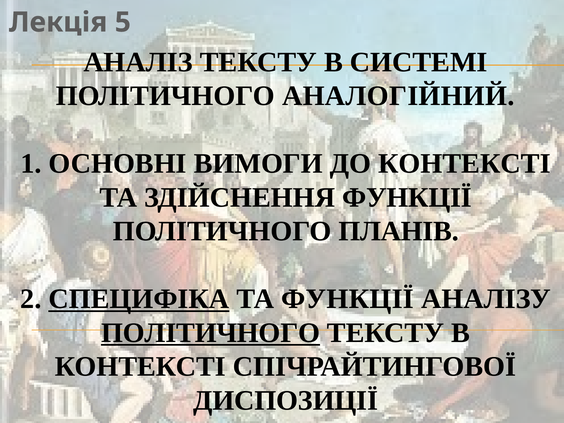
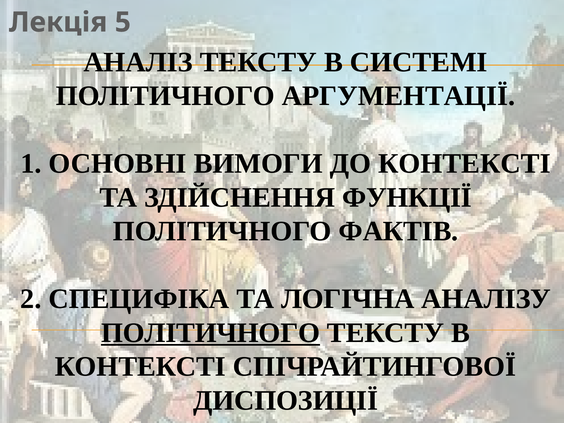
АНАЛОГІЙНИЙ: АНАЛОГІЙНИЙ -> АРГУМЕНТАЦІЇ (398, 96)
ПЛАНІВ: ПЛАНІВ -> ФАКТІВ (399, 231)
СПЕЦИФІКА underline: present -> none (139, 299)
ТА ФУНКЦІЇ: ФУНКЦІЇ -> ЛОГІЧНА (348, 299)
